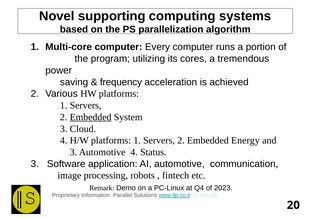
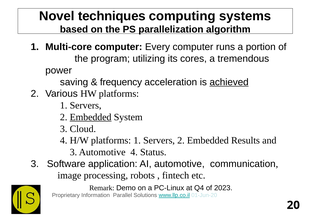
supporting: supporting -> techniques (112, 16)
achieved underline: none -> present (229, 82)
Energy: Energy -> Results (246, 141)
